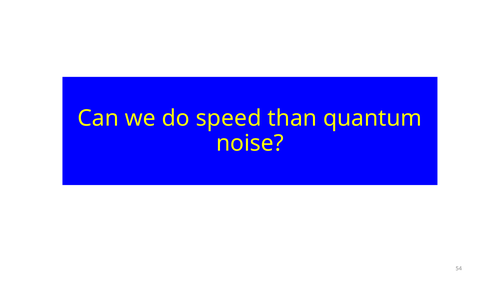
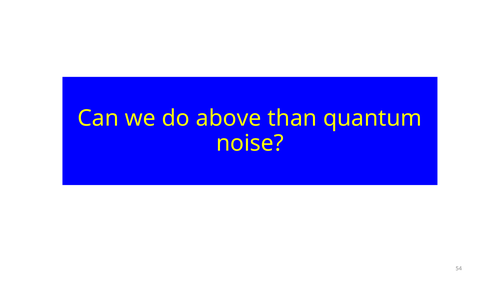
speed: speed -> above (229, 119)
